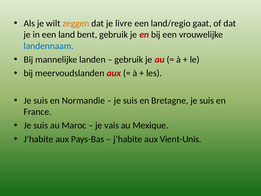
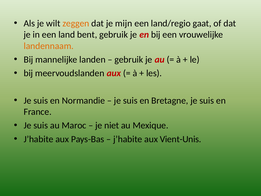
livre: livre -> mijn (124, 23)
landennaam colour: blue -> orange (49, 46)
vais: vais -> niet (112, 125)
